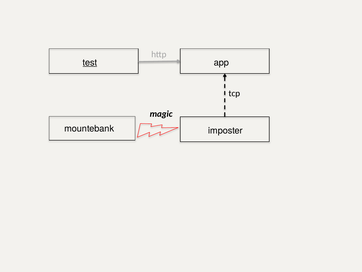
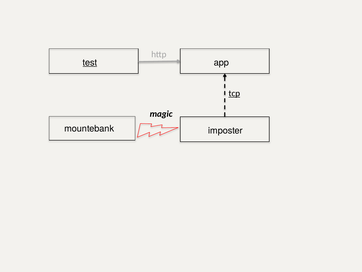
tcp underline: none -> present (234, 93)
